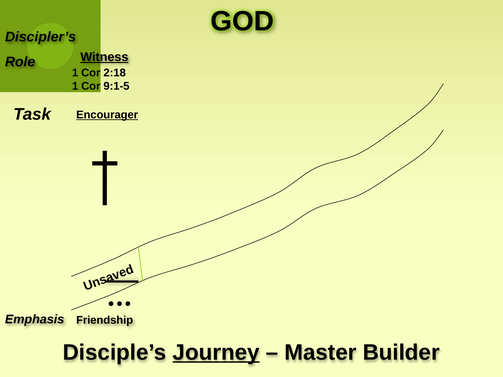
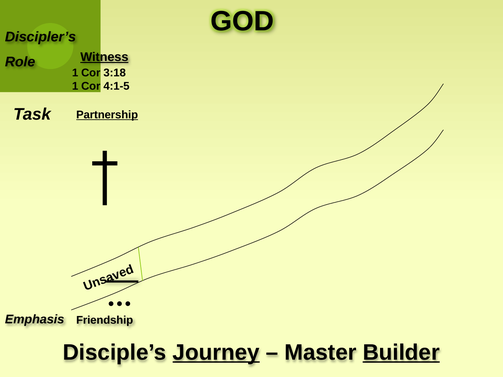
2:18: 2:18 -> 3:18 (115, 73)
9:1-5: 9:1-5 -> 4:1-5 (116, 86)
Encourager: Encourager -> Partnership (107, 115)
Builder underline: none -> present (401, 353)
